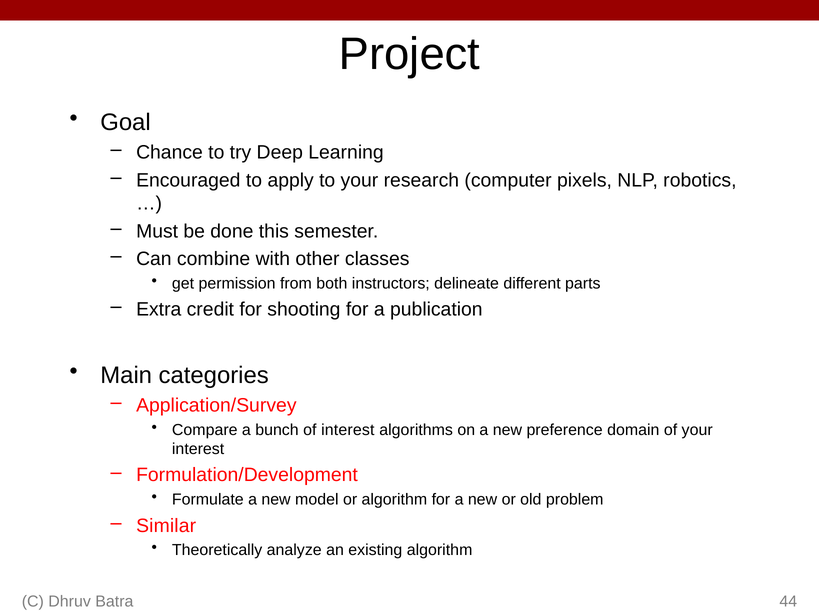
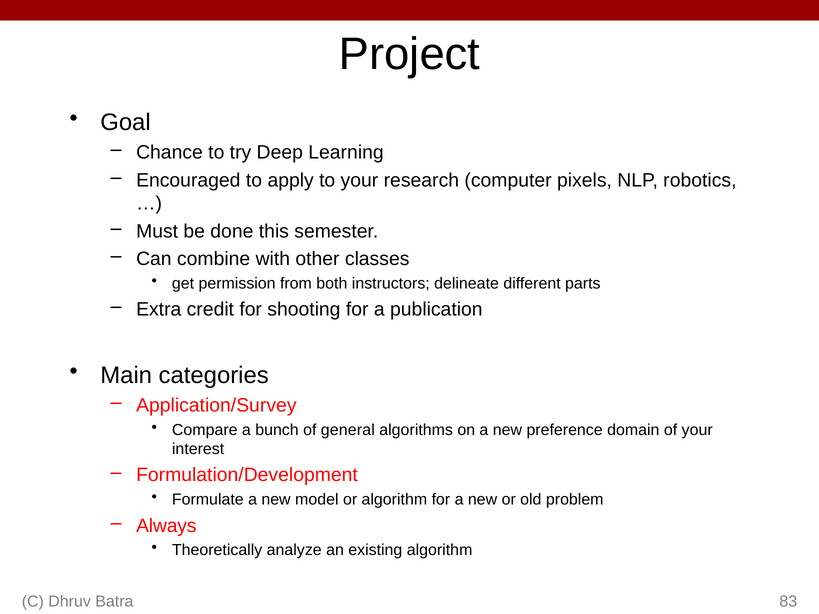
of interest: interest -> general (348, 430)
Similar: Similar -> Always (166, 526)
44: 44 -> 83 (788, 602)
